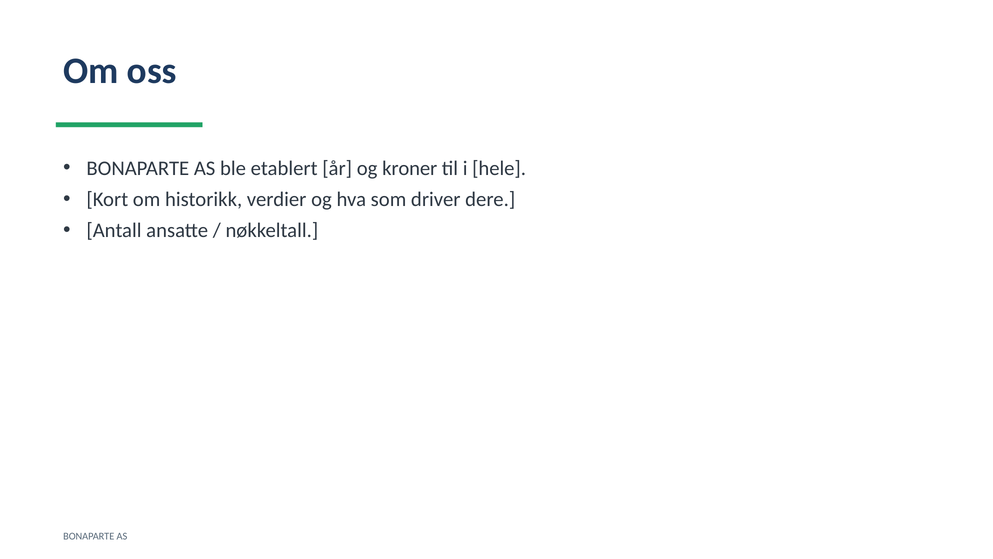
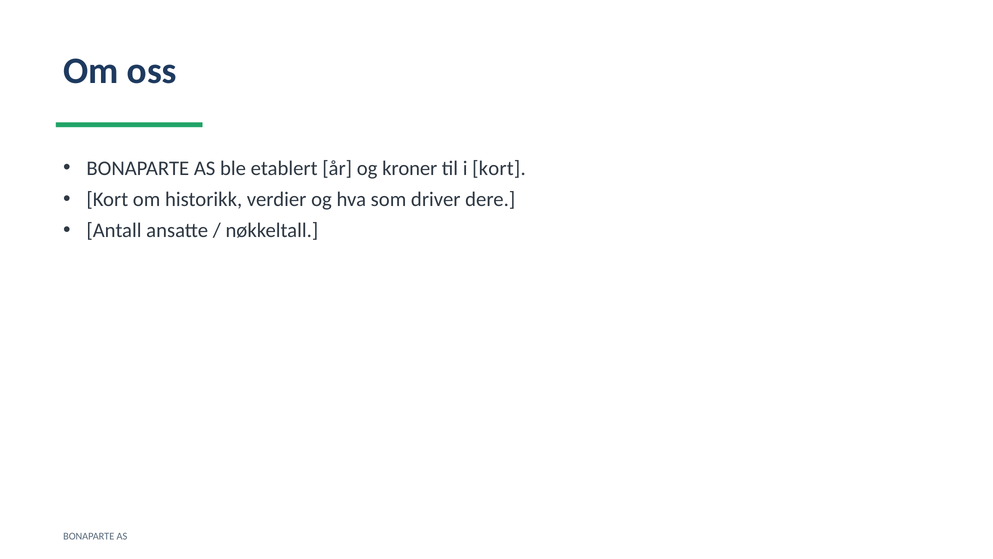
i hele: hele -> kort (499, 168)
